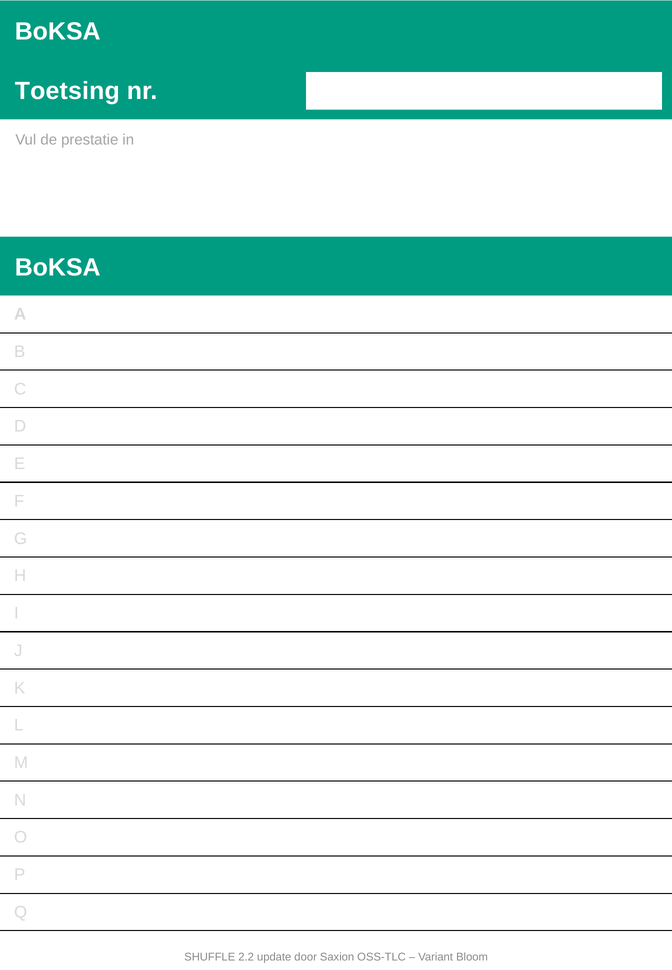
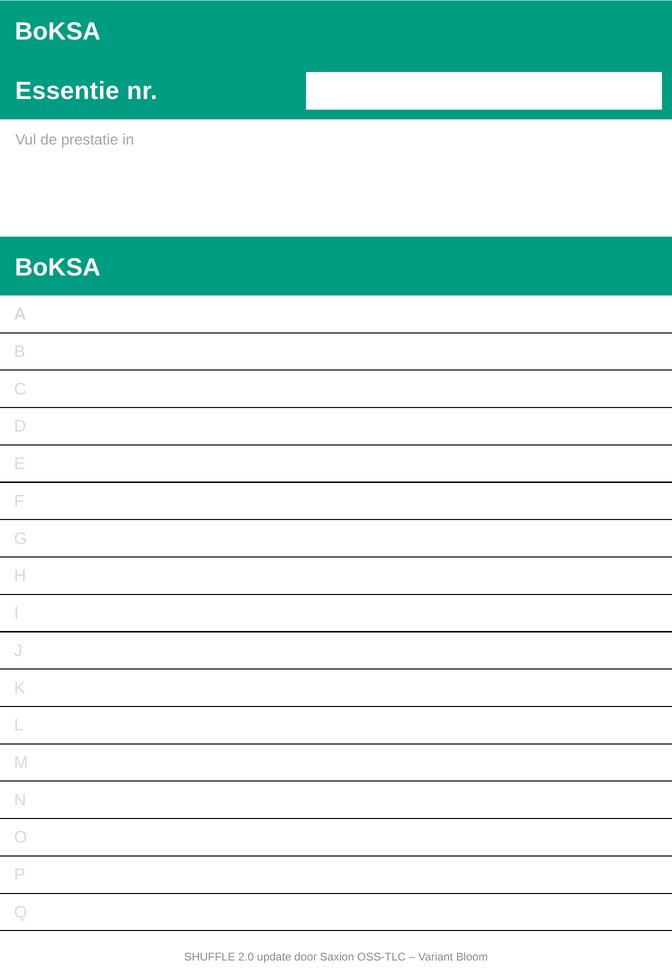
Toetsing: Toetsing -> Essentie (67, 91)
2.2: 2.2 -> 2.0 (246, 958)
